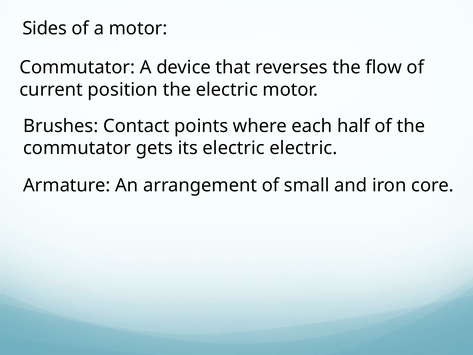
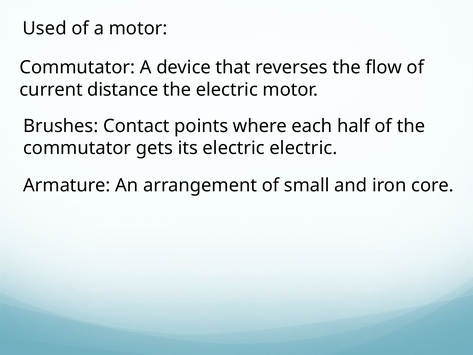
Sides: Sides -> Used (45, 28)
position: position -> distance (123, 90)
